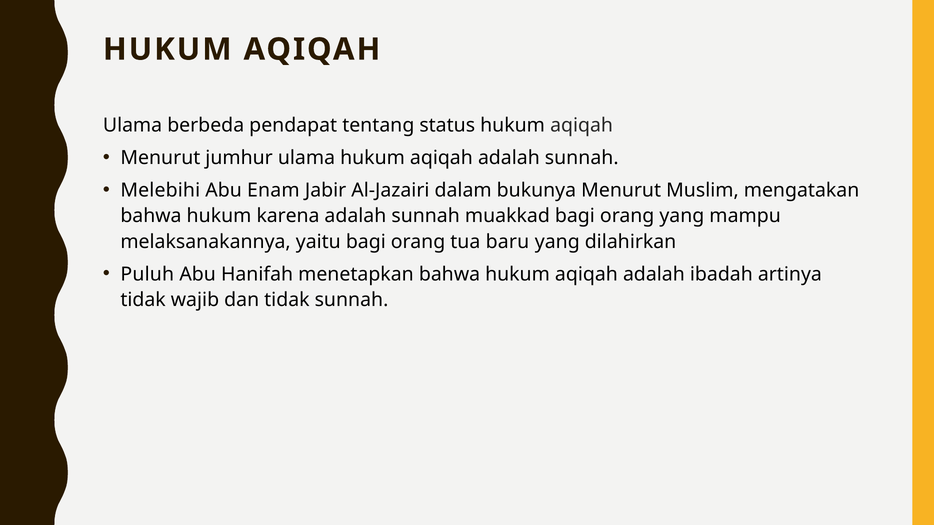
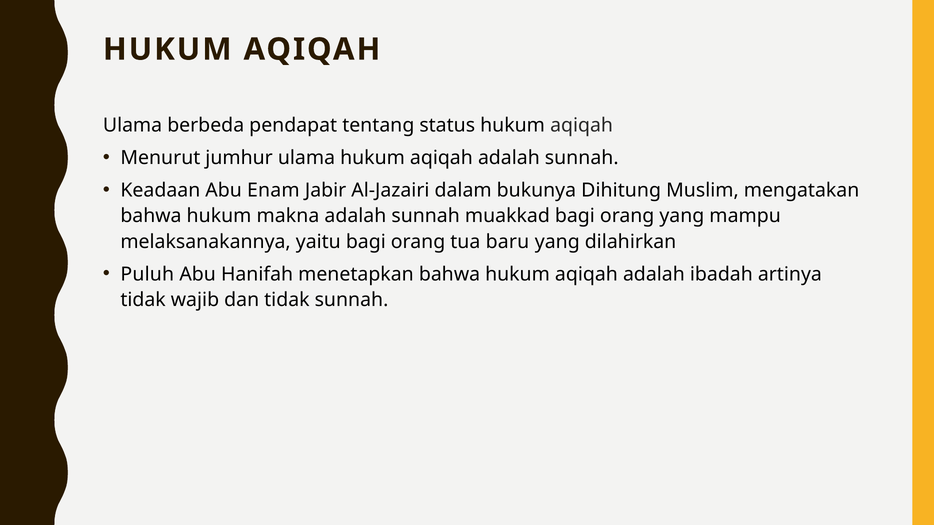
Melebihi: Melebihi -> Keadaan (160, 190)
bukunya Menurut: Menurut -> Dihitung (621, 190)
karena: karena -> makna (288, 216)
